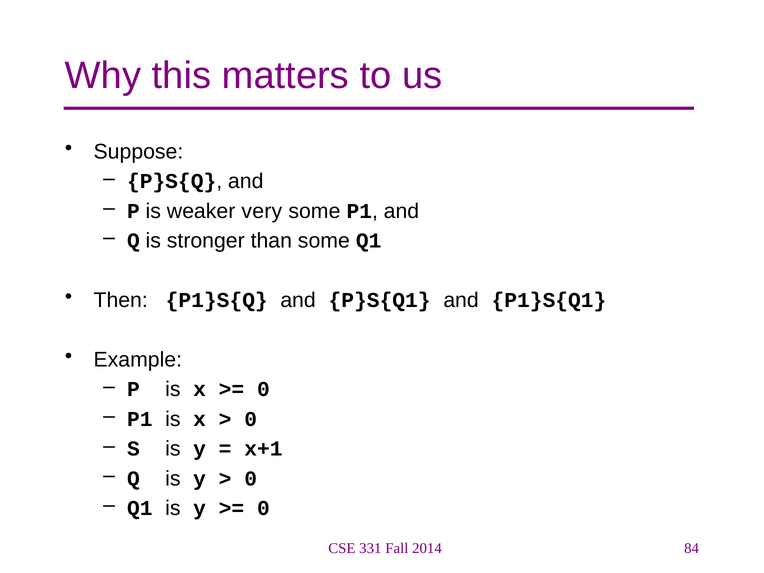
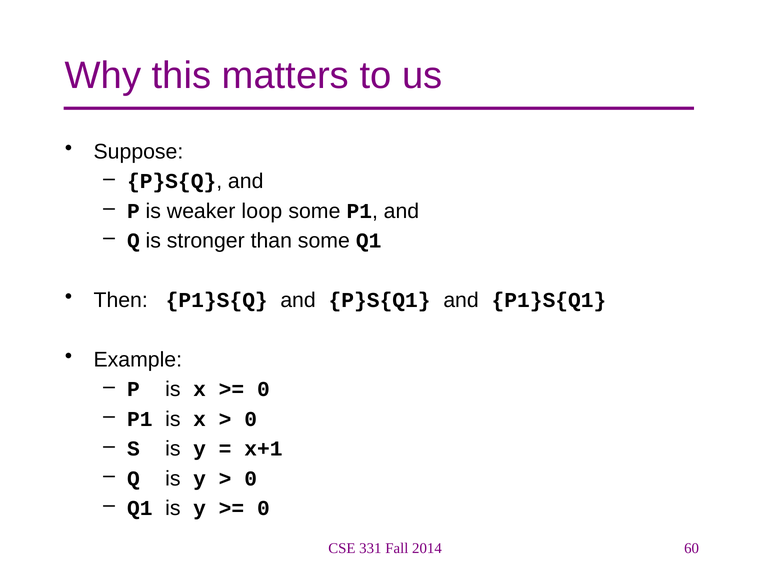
very: very -> loop (262, 211)
84: 84 -> 60 (692, 549)
